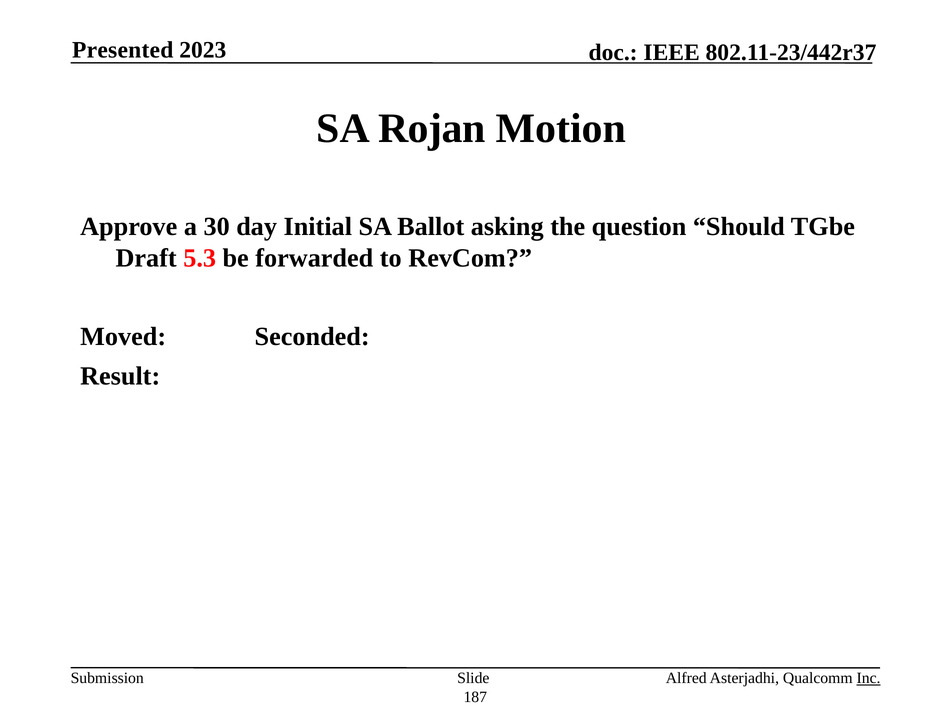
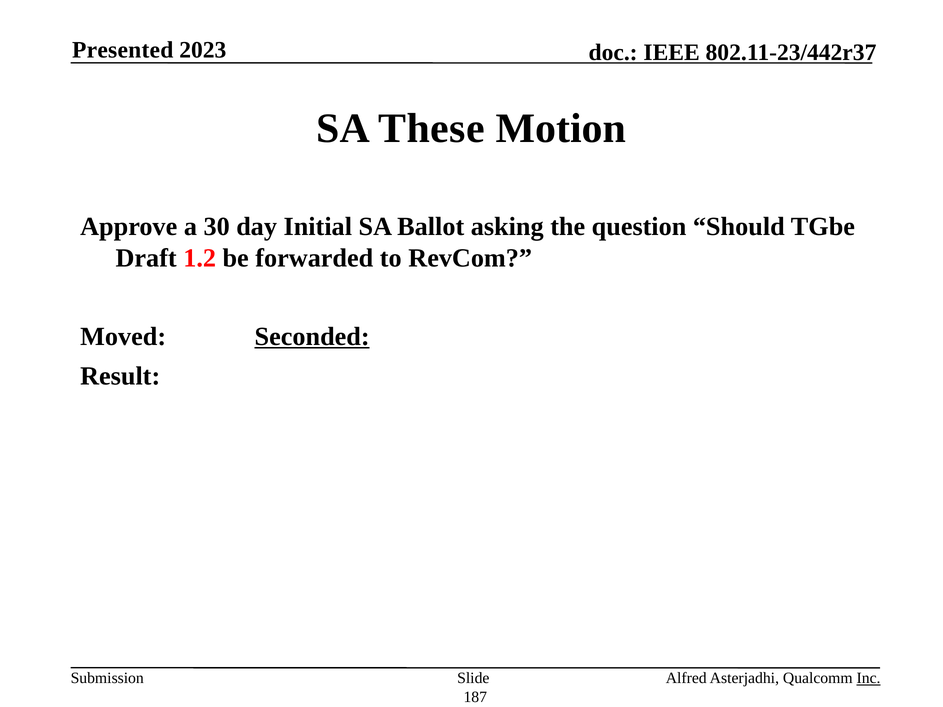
Rojan: Rojan -> These (431, 129)
5.3: 5.3 -> 1.2 (200, 258)
Seconded underline: none -> present (312, 337)
